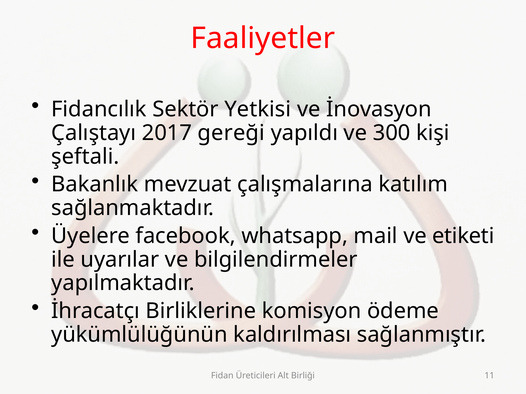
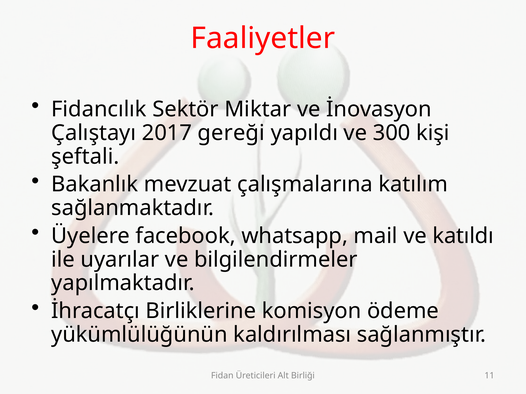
Yetkisi: Yetkisi -> Miktar (258, 109)
etiketi: etiketi -> katıldı (463, 236)
